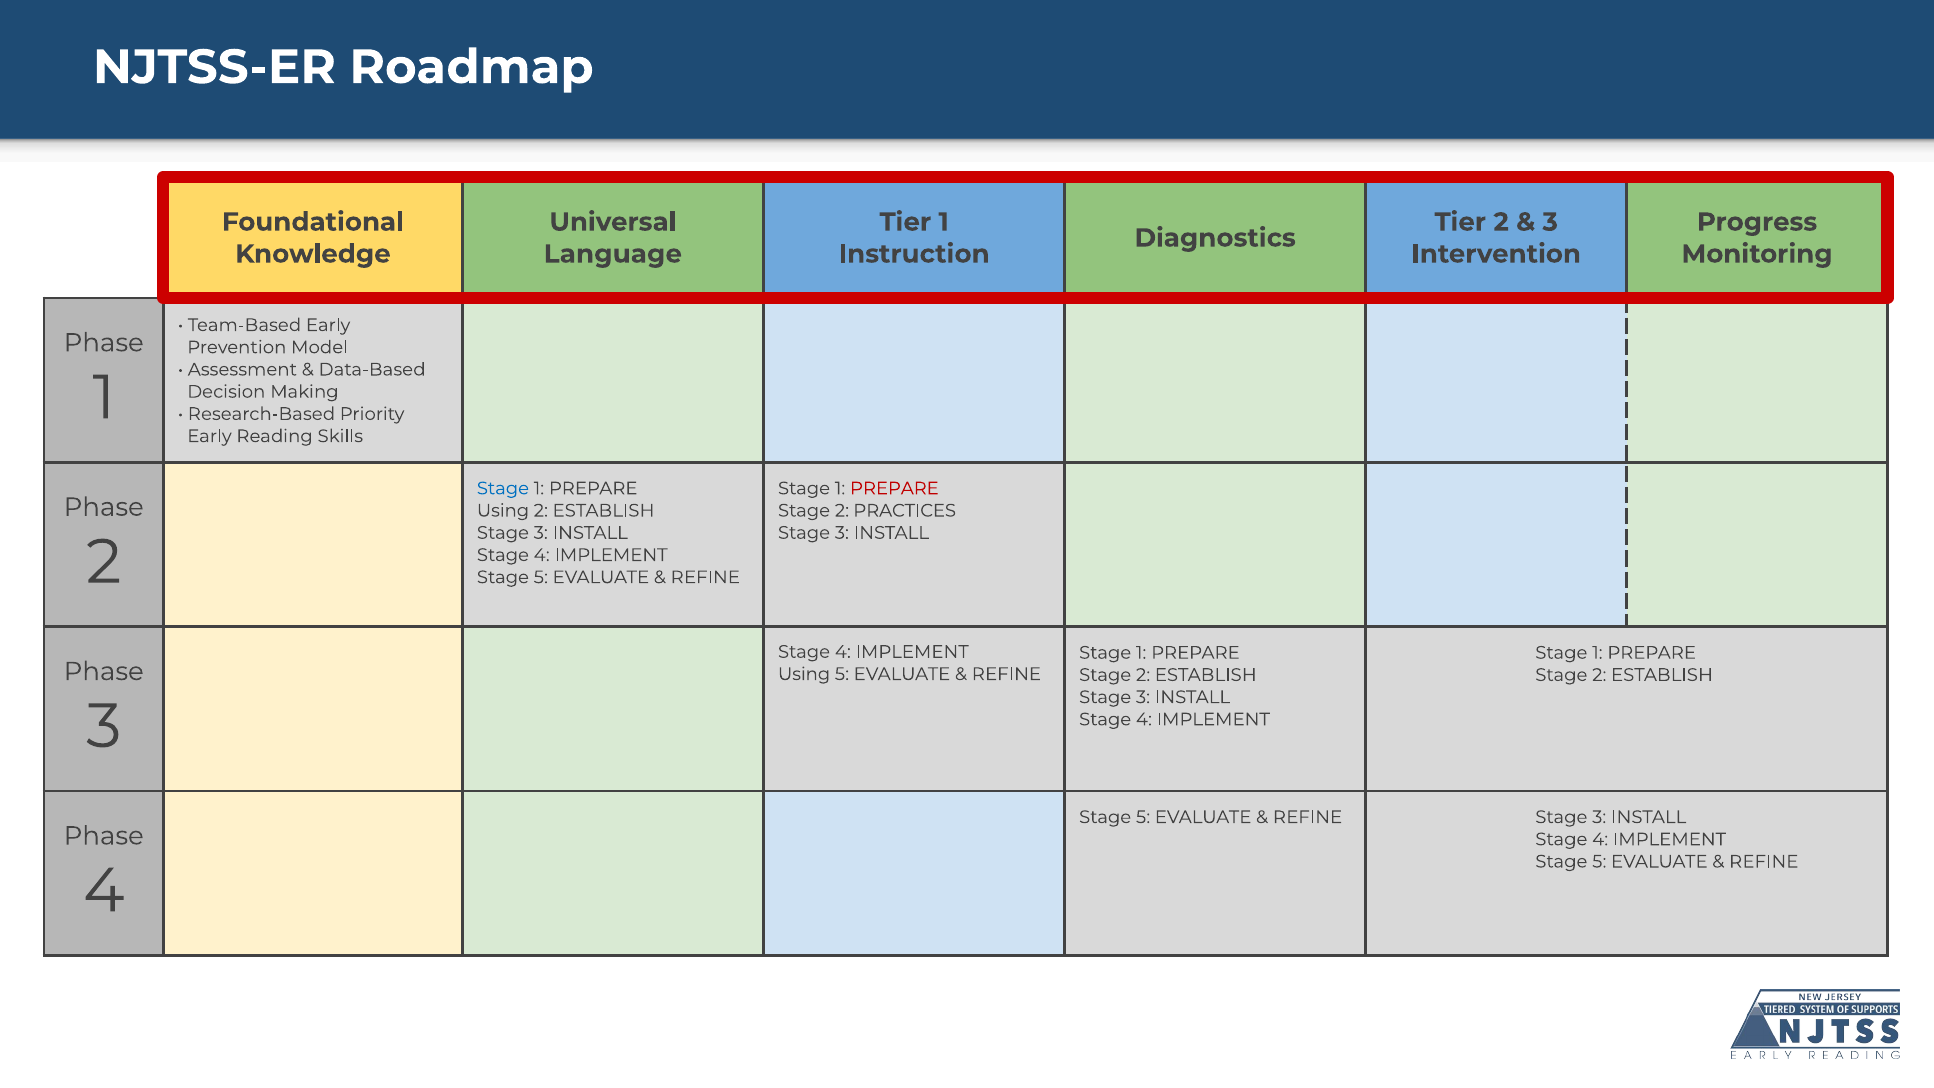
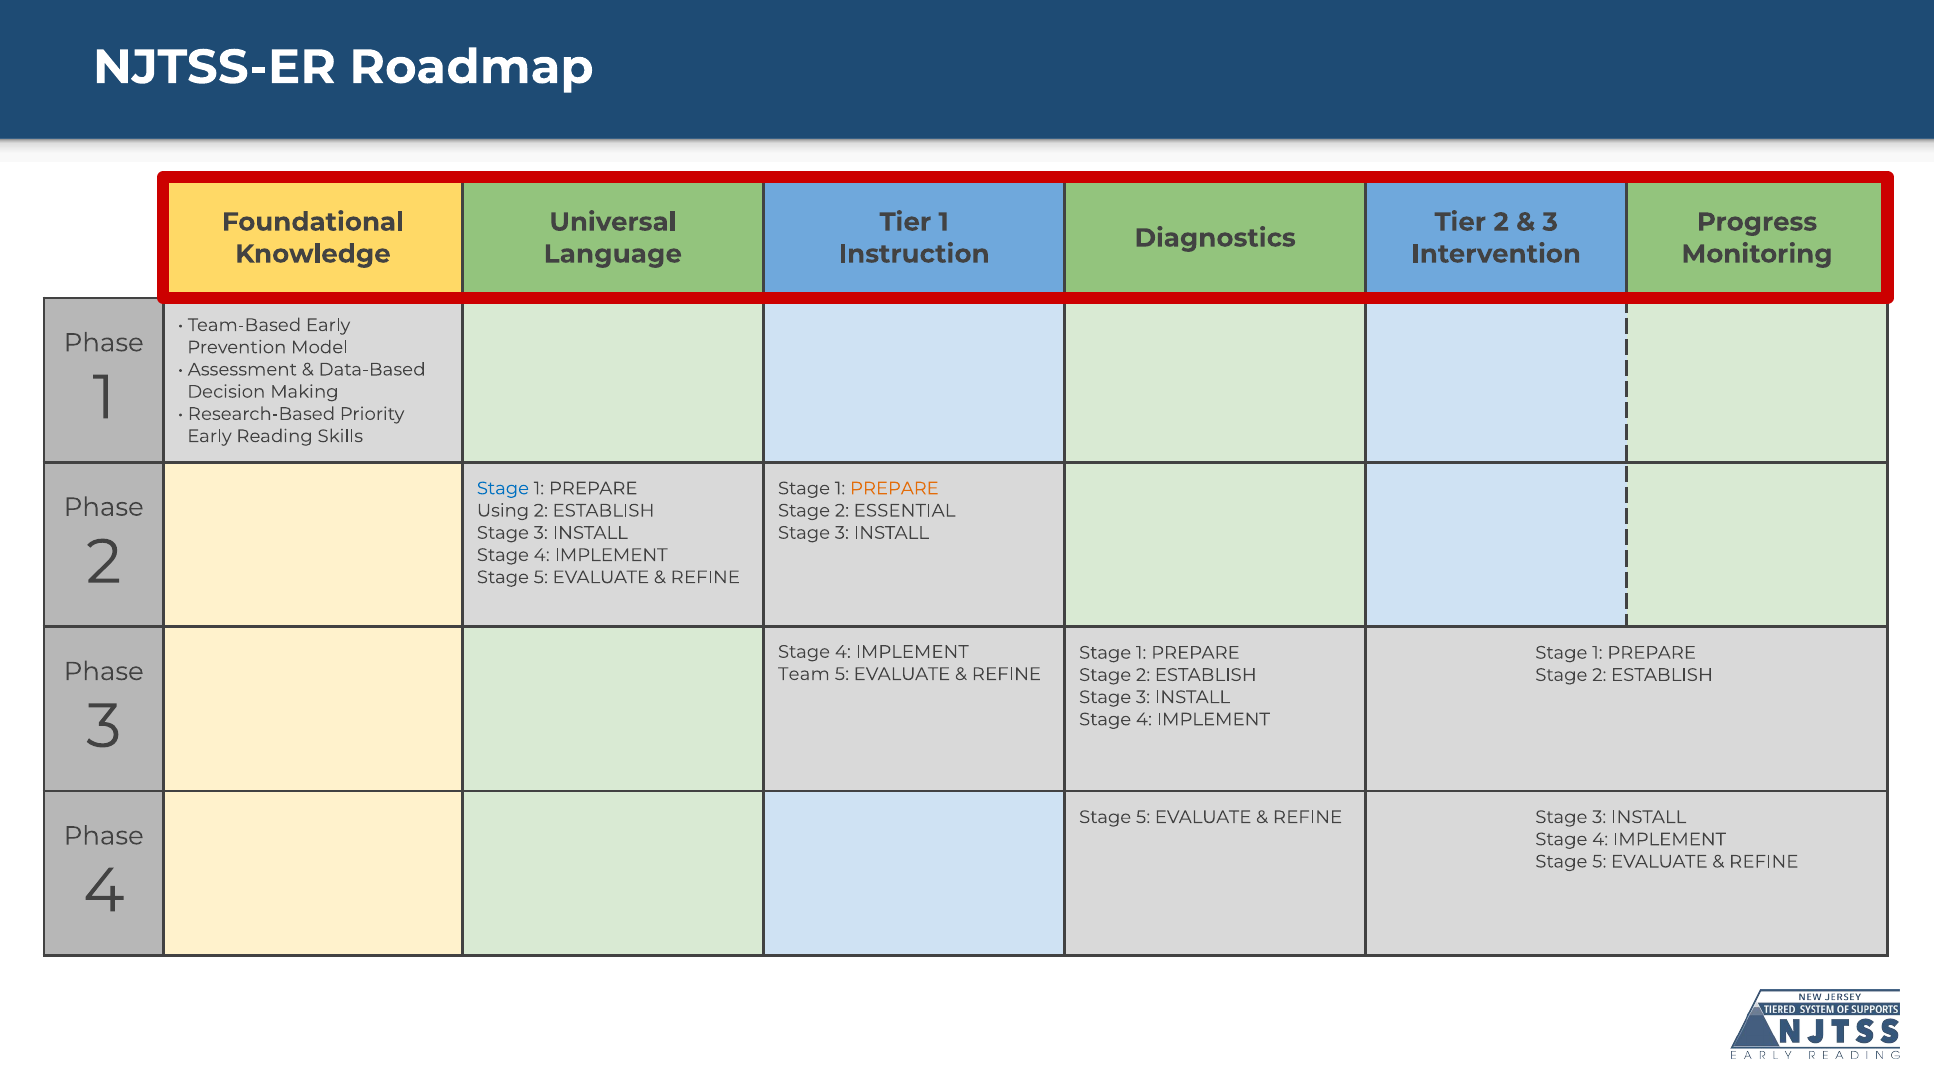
PREPARE colour: red -> orange (894, 488)
PRACTICES: PRACTICES -> ESSENTIAL (905, 511)
Using: Using -> Team (804, 674)
